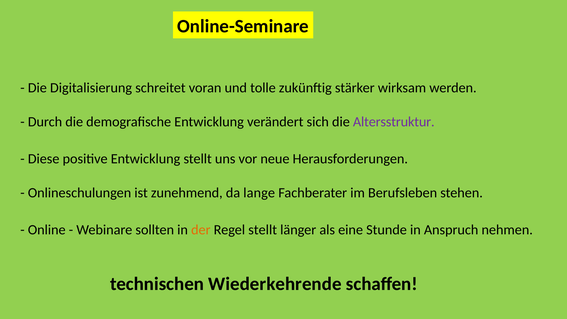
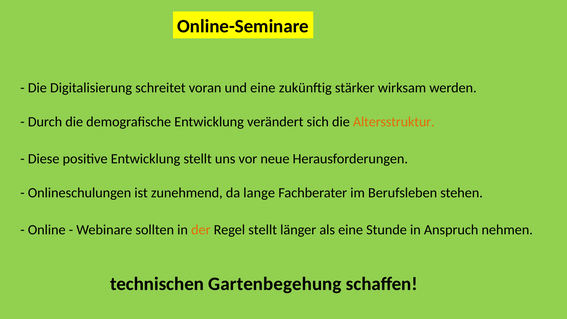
und tolle: tolle -> eine (263, 88)
Altersstruktur colour: purple -> orange (394, 122)
Wiederkehrende: Wiederkehrende -> Gartenbegehung (275, 284)
